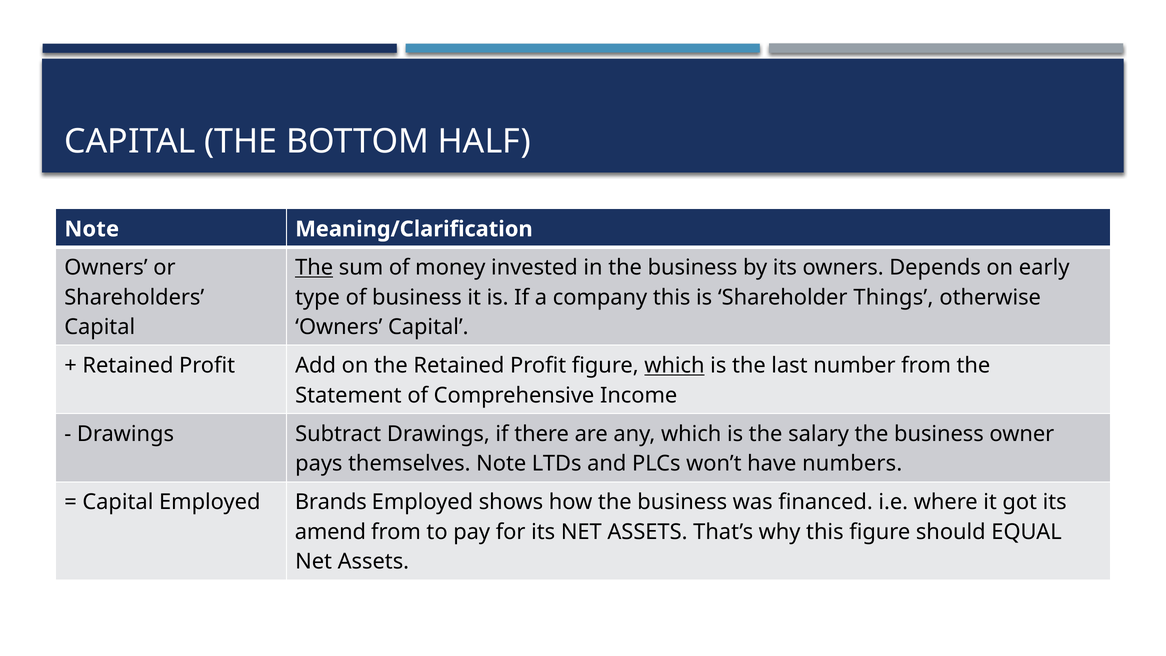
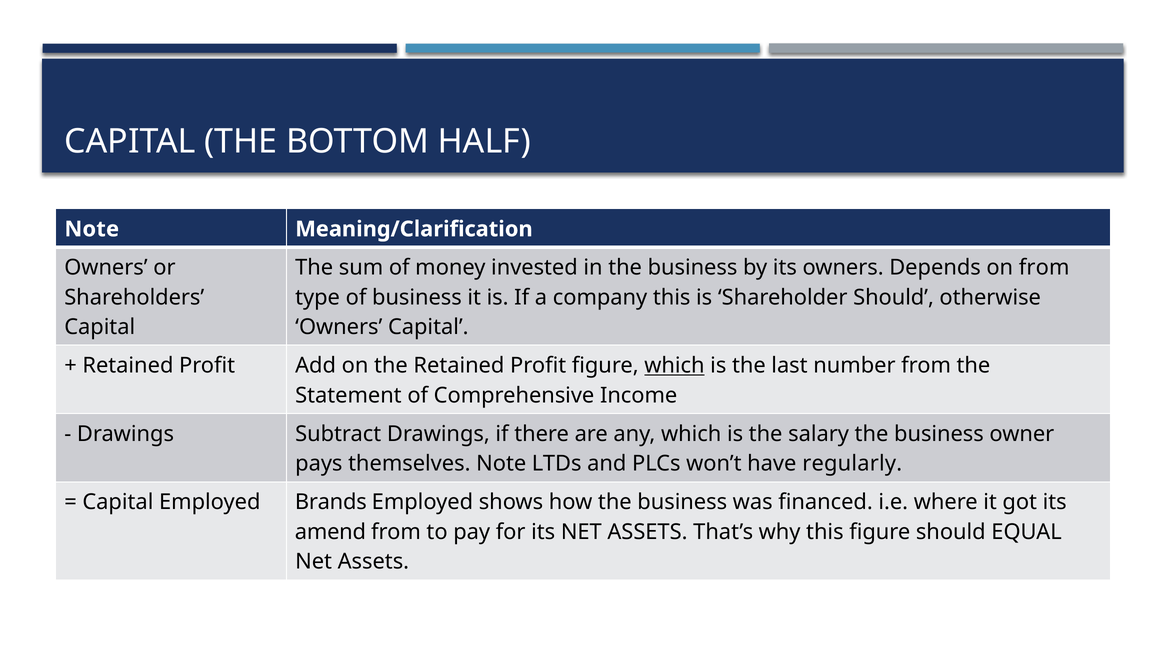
The underline: present -> none (314, 268)
on early: early -> from (1044, 268)
Shareholder Things: Things -> Should (894, 297)
numbers: numbers -> regularly (852, 464)
